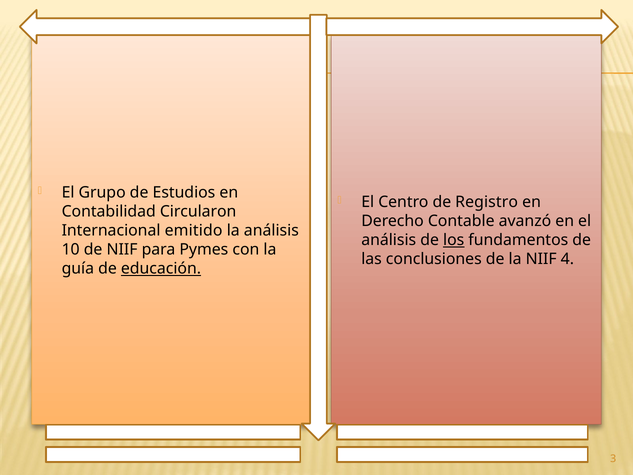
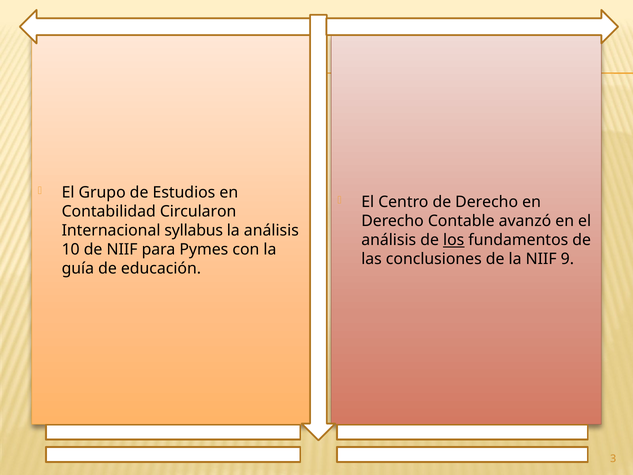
de Registro: Registro -> Derecho (487, 202)
emitido: emitido -> syllabus (194, 230)
4: 4 -> 9 (567, 259)
educación underline: present -> none (161, 268)
